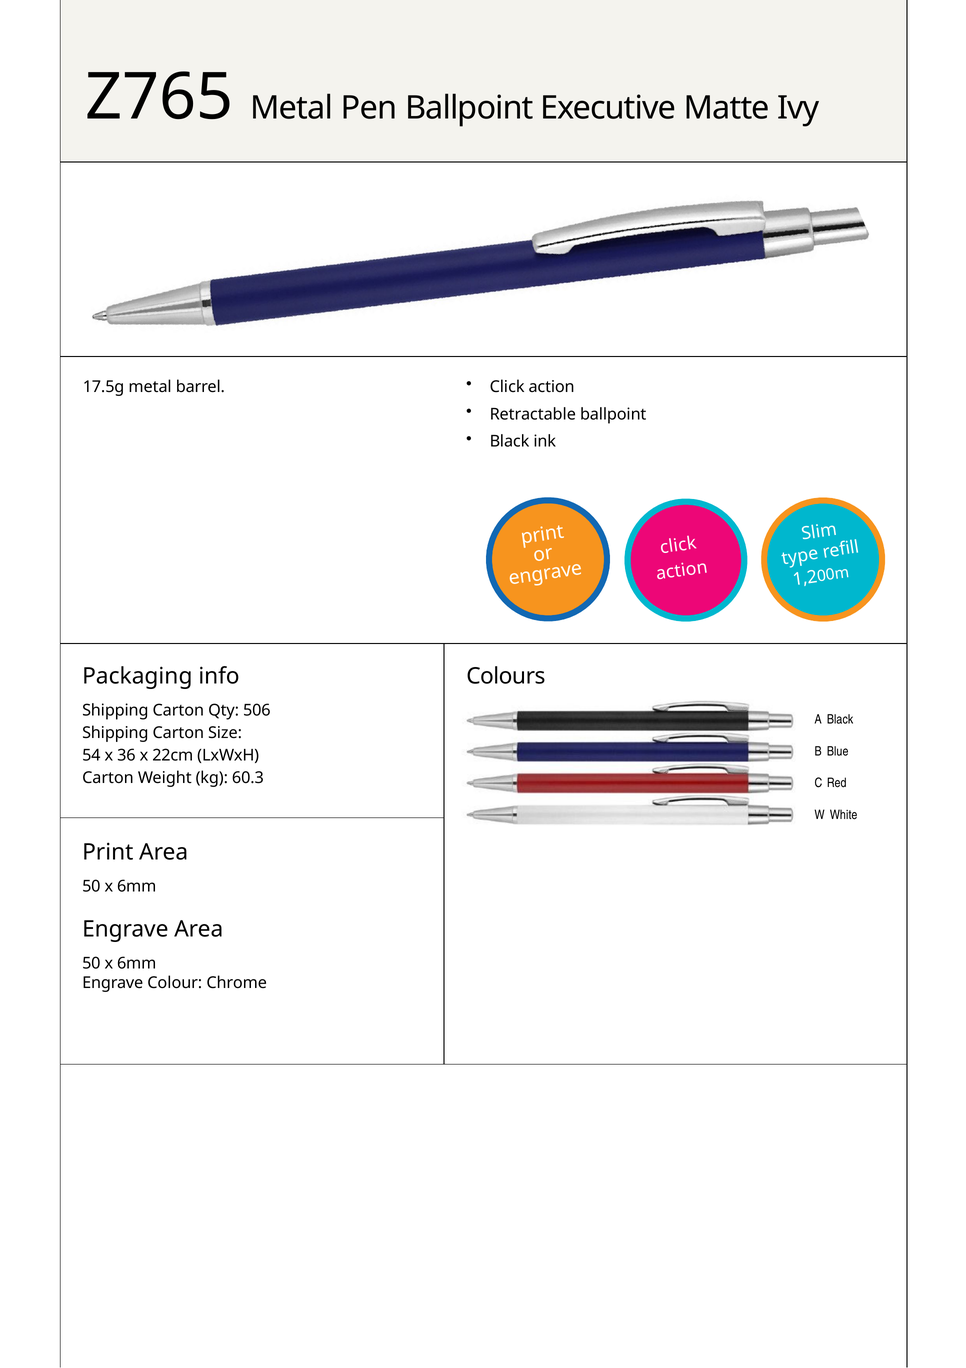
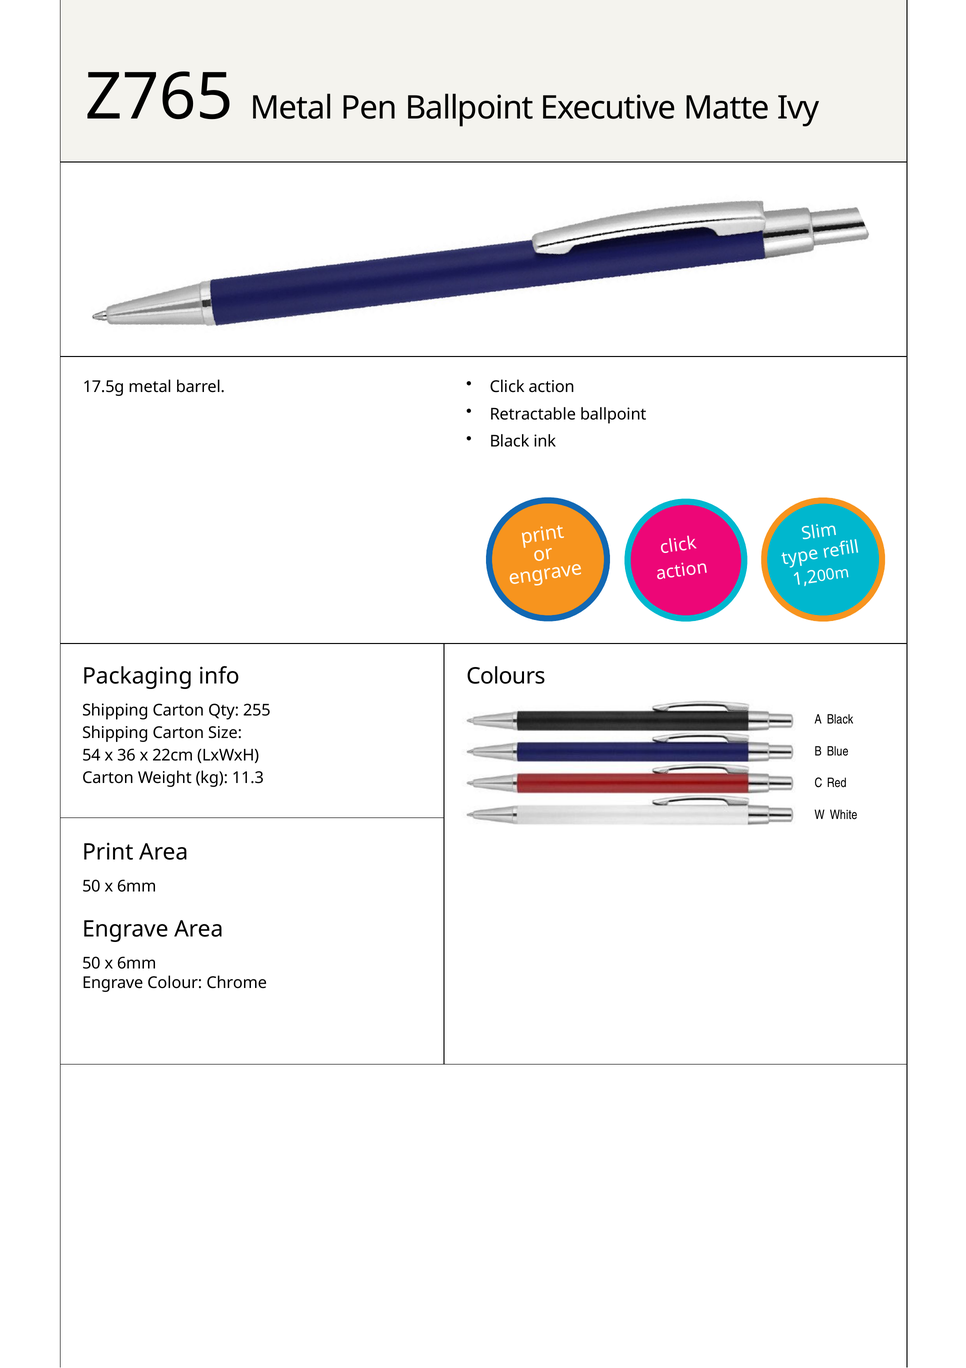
506: 506 -> 255 (257, 710)
60.3: 60.3 -> 11.3 (248, 777)
